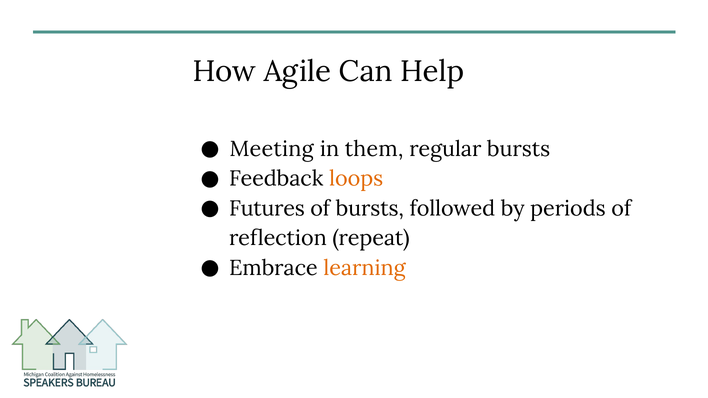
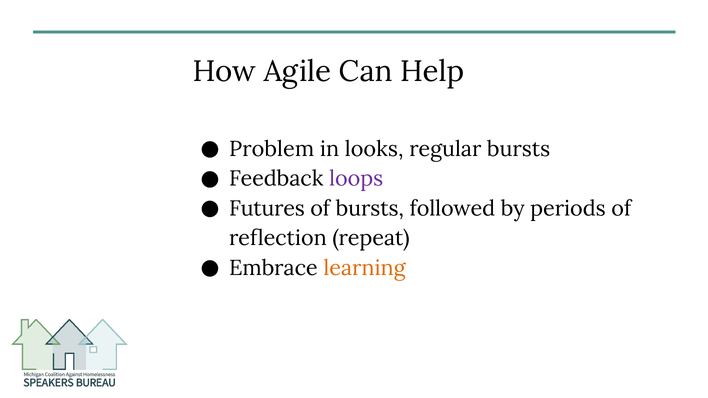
Meeting: Meeting -> Problem (272, 149)
them: them -> looks (374, 149)
loops colour: orange -> purple (356, 179)
